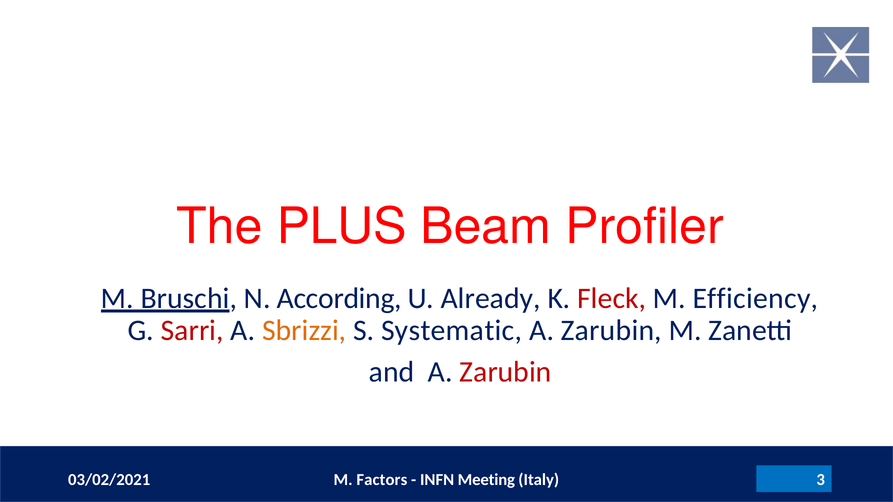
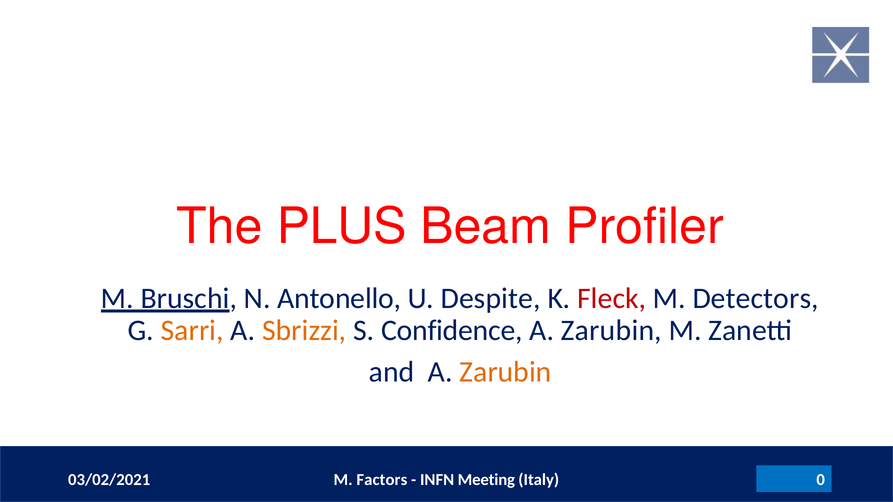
According: According -> Antonello (339, 299)
Already: Already -> Despite (491, 299)
Efficiency: Efficiency -> Detectors (756, 299)
Sarri colour: red -> orange (192, 331)
Systematic: Systematic -> Confidence (452, 331)
Zarubin colour: red -> orange (505, 372)
3: 3 -> 0 (821, 480)
